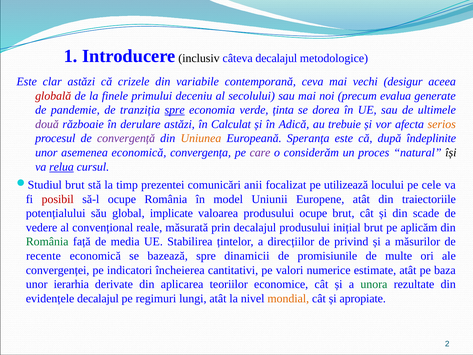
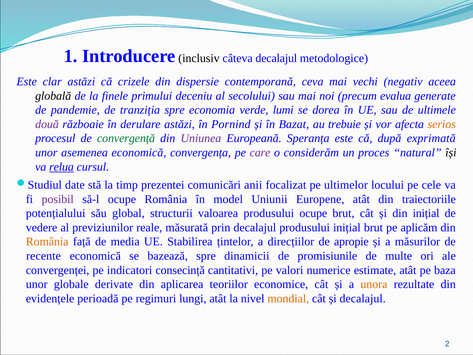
variabile: variabile -> dispersie (198, 82)
desigur: desigur -> negativ (403, 82)
globală colour: red -> black (53, 96)
spre underline: present -> none (175, 110)
ținta: ținta -> lumi (283, 110)
Calculat: Calculat -> Pornind (231, 124)
Adică: Adică -> Bazat (294, 124)
convergență colour: purple -> green (126, 138)
Uniunea colour: orange -> purple (201, 138)
îndeplinite: îndeplinite -> exprimată (431, 138)
brut: brut -> date (75, 185)
utilizează: utilizează -> ultimelor (346, 185)
posibil colour: red -> purple (58, 199)
implicate: implicate -> structurii (171, 213)
din scade: scade -> inițial (426, 213)
convențional: convențional -> previziunilor (103, 227)
România colour: green -> orange (47, 242)
privind: privind -> apropie (351, 242)
încheierea: încheierea -> consecință (180, 270)
ierarhia: ierarhia -> globale (71, 284)
unora colour: green -> orange (374, 284)
evidențele decalajul: decalajul -> perioadă (98, 298)
și apropiate: apropiate -> decalajul (363, 298)
